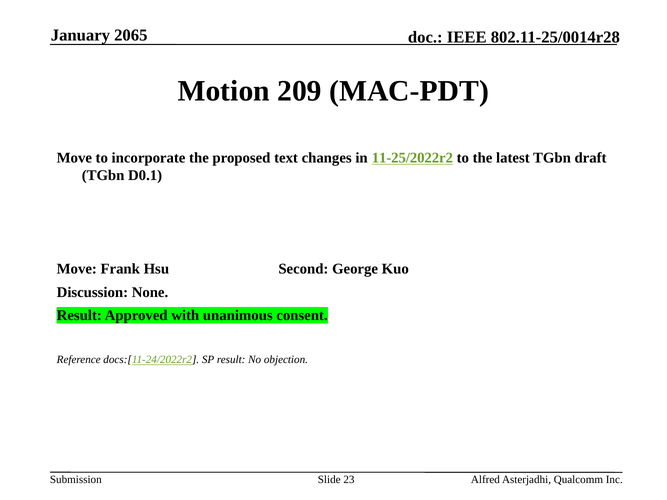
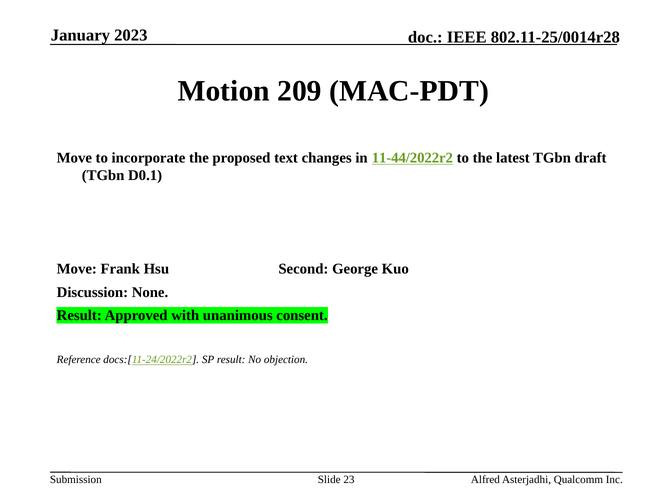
2065: 2065 -> 2023 (131, 35)
11-25/2022r2: 11-25/2022r2 -> 11-44/2022r2 (412, 158)
